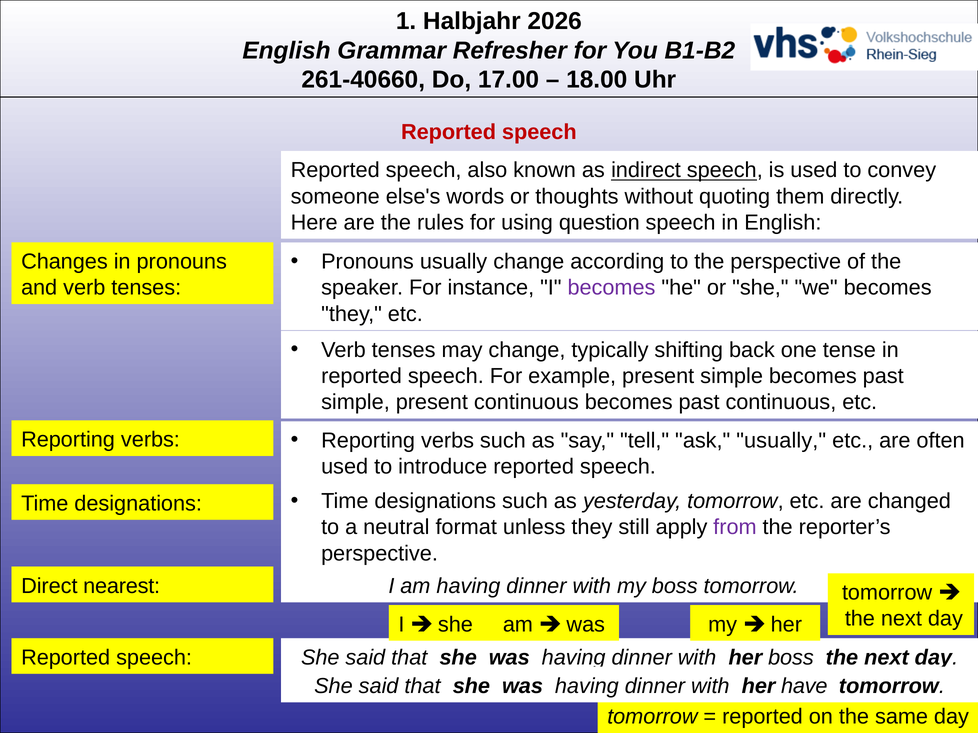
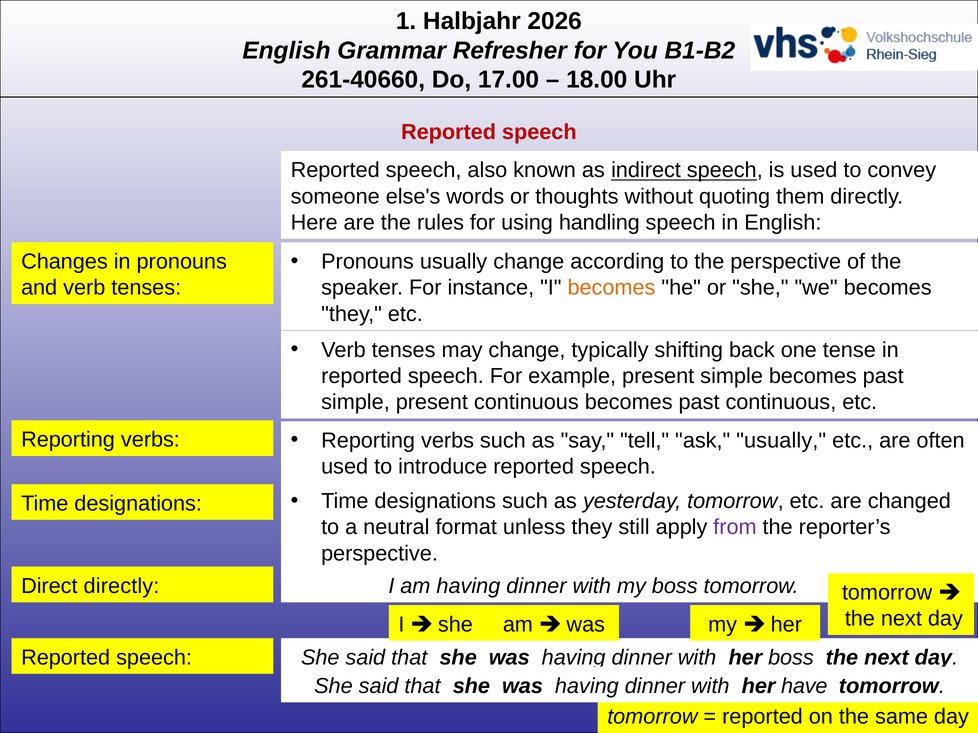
question: question -> handling (599, 223)
becomes colour: purple -> orange (611, 288)
Direct nearest: nearest -> directly (121, 586)
